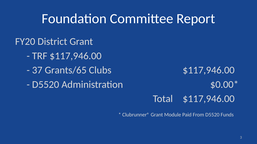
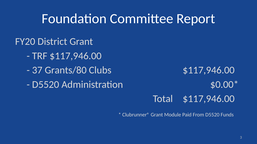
Grants/65: Grants/65 -> Grants/80 (66, 70)
